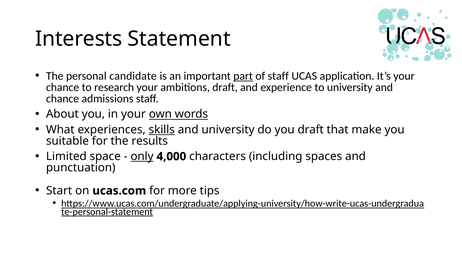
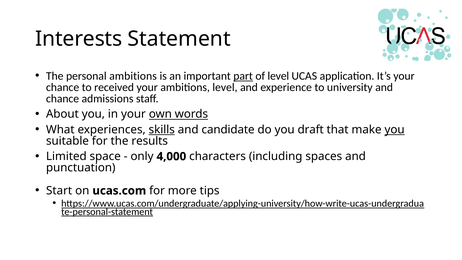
personal candidate: candidate -> ambitions (133, 76)
of staff: staff -> level (278, 76)
research: research -> received (114, 87)
ambitions draft: draft -> level (225, 87)
and university: university -> candidate (228, 130)
you underline: none -> present (395, 130)
only underline: present -> none (142, 156)
